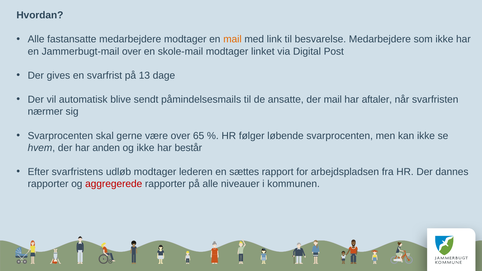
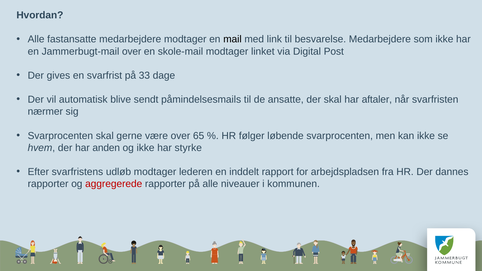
mail colour: orange -> black (232, 39)
13: 13 -> 33 (144, 75)
der mail: mail -> skal (333, 100)
består: består -> styrke (188, 148)
sættes: sættes -> inddelt (244, 172)
